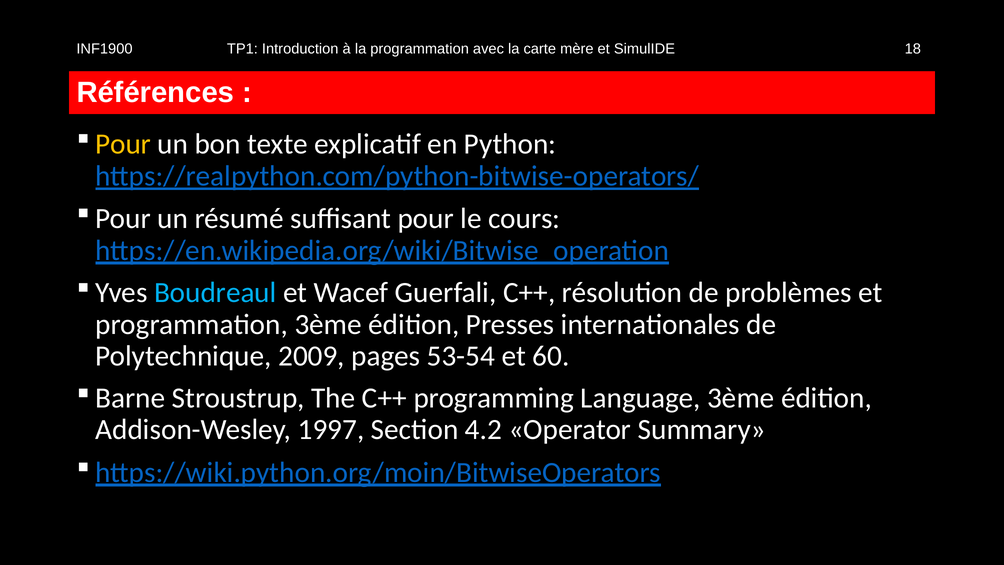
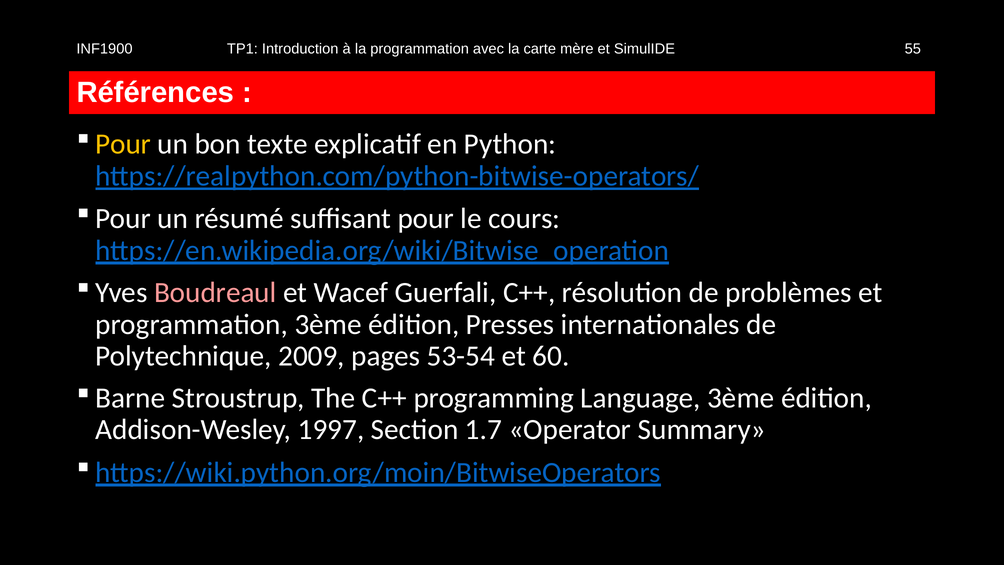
18: 18 -> 55 (913, 49)
Boudreaul colour: light blue -> pink (215, 293)
4.2: 4.2 -> 1.7 (483, 430)
